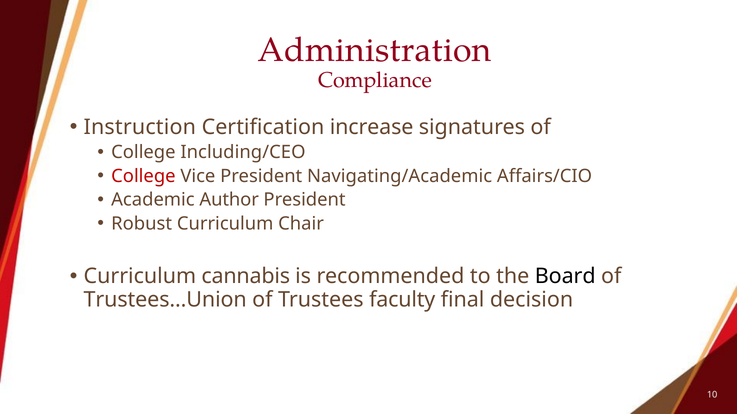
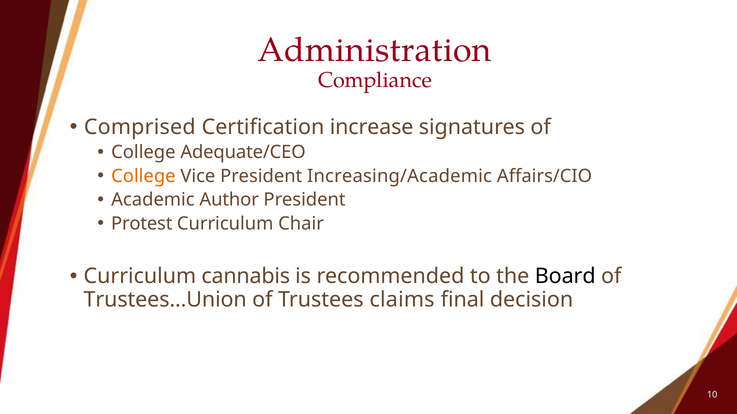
Instruction: Instruction -> Comprised (140, 127)
Including/CEO: Including/CEO -> Adequate/CEO (243, 153)
College colour: red -> orange (143, 176)
Navigating/Academic: Navigating/Academic -> Increasing/Academic (400, 176)
Robust: Robust -> Protest (142, 224)
faculty: faculty -> claims (402, 300)
